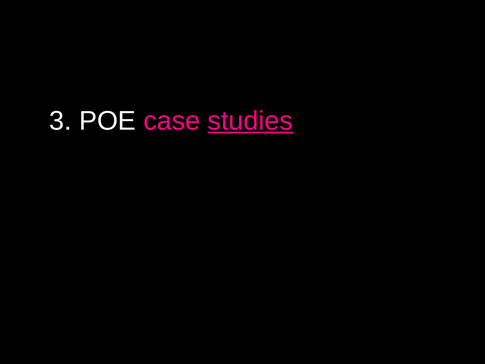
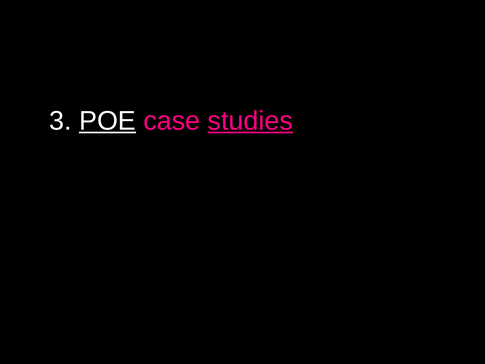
POE underline: none -> present (108, 121)
